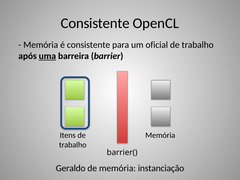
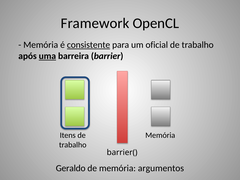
Consistente: Consistente -> Framework (95, 23)
consistente underline: none -> present (89, 45)
instanciação: instanciação -> argumentos (161, 168)
